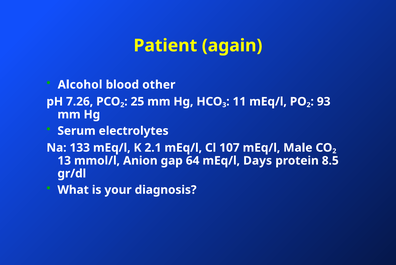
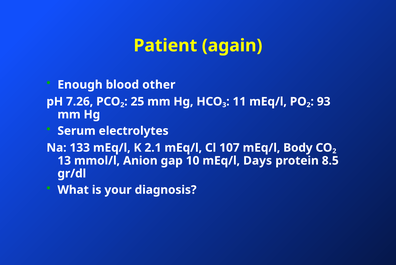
Alcohol: Alcohol -> Enough (80, 85)
Male: Male -> Body (298, 148)
64: 64 -> 10 (193, 161)
